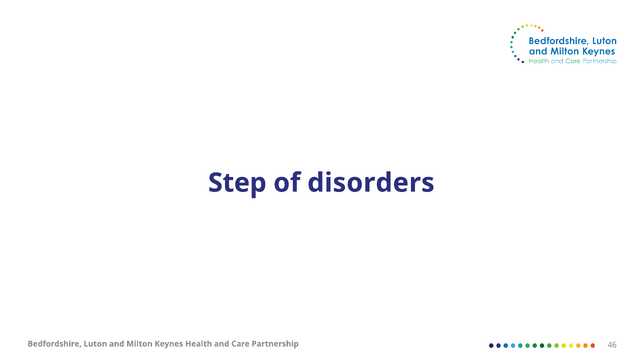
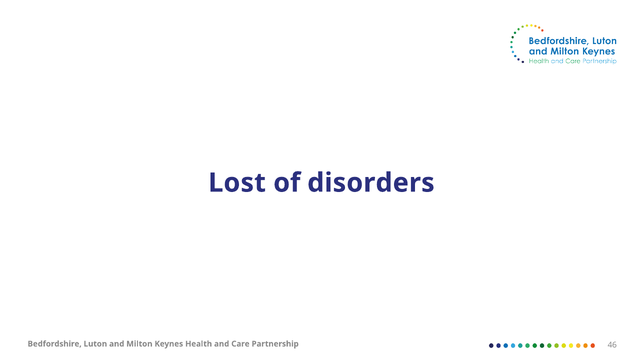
Step: Step -> Lost (237, 183)
